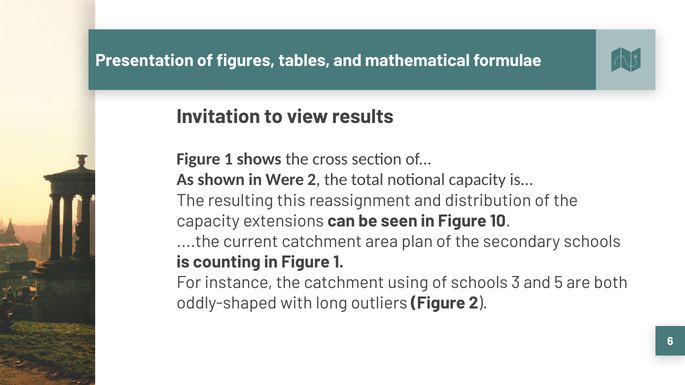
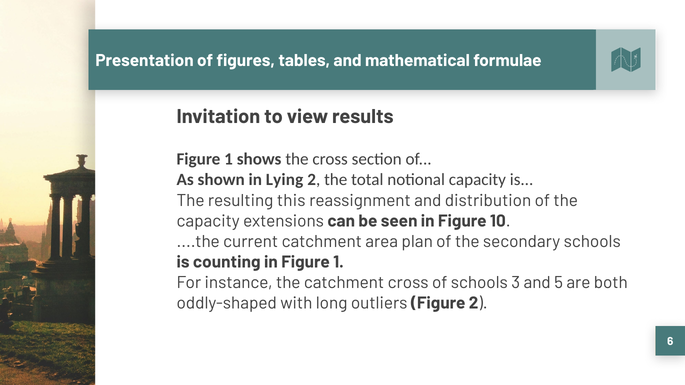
Were: Were -> Lying (285, 180)
catchment using: using -> cross (408, 283)
